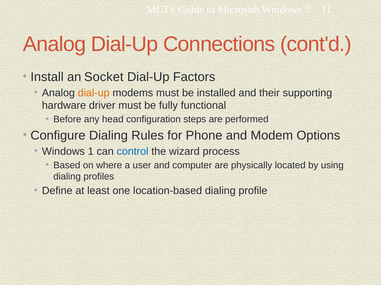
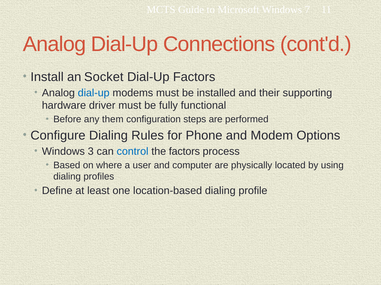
dial-up colour: orange -> blue (94, 93)
head: head -> them (113, 120)
1: 1 -> 3 (91, 152)
the wizard: wizard -> factors (184, 152)
